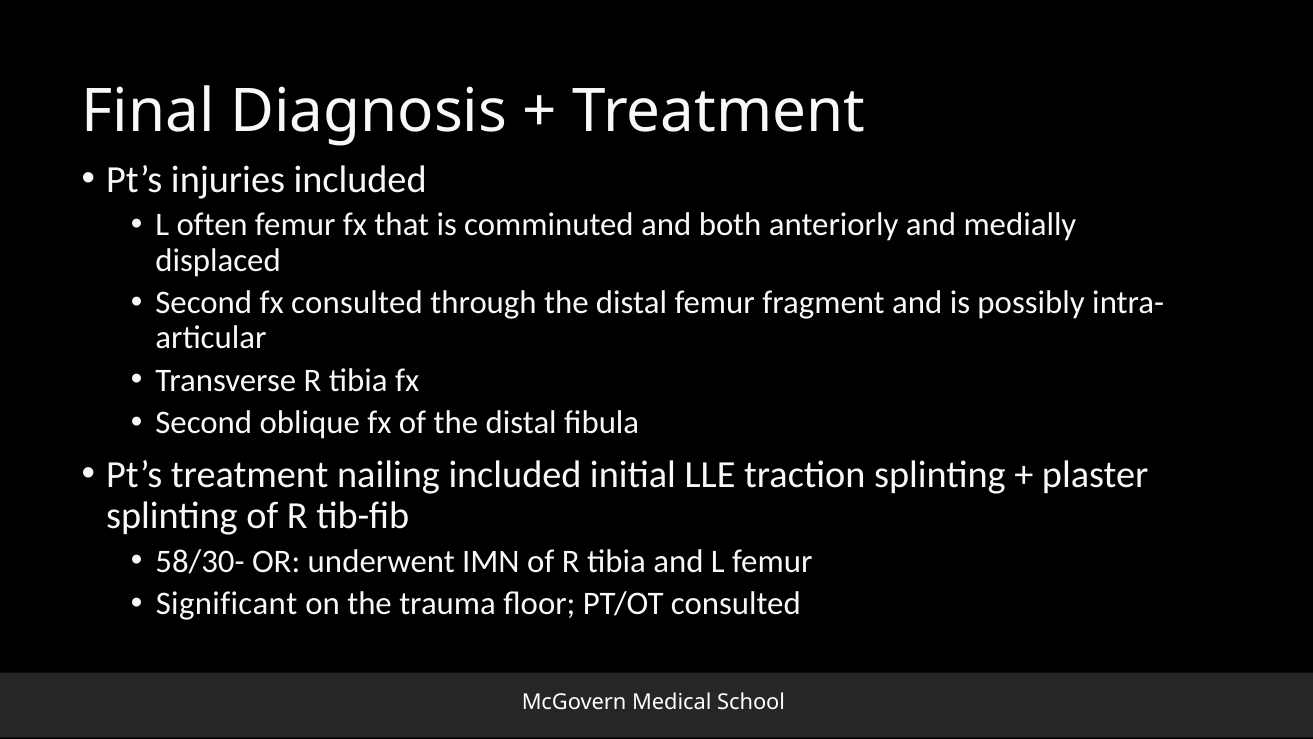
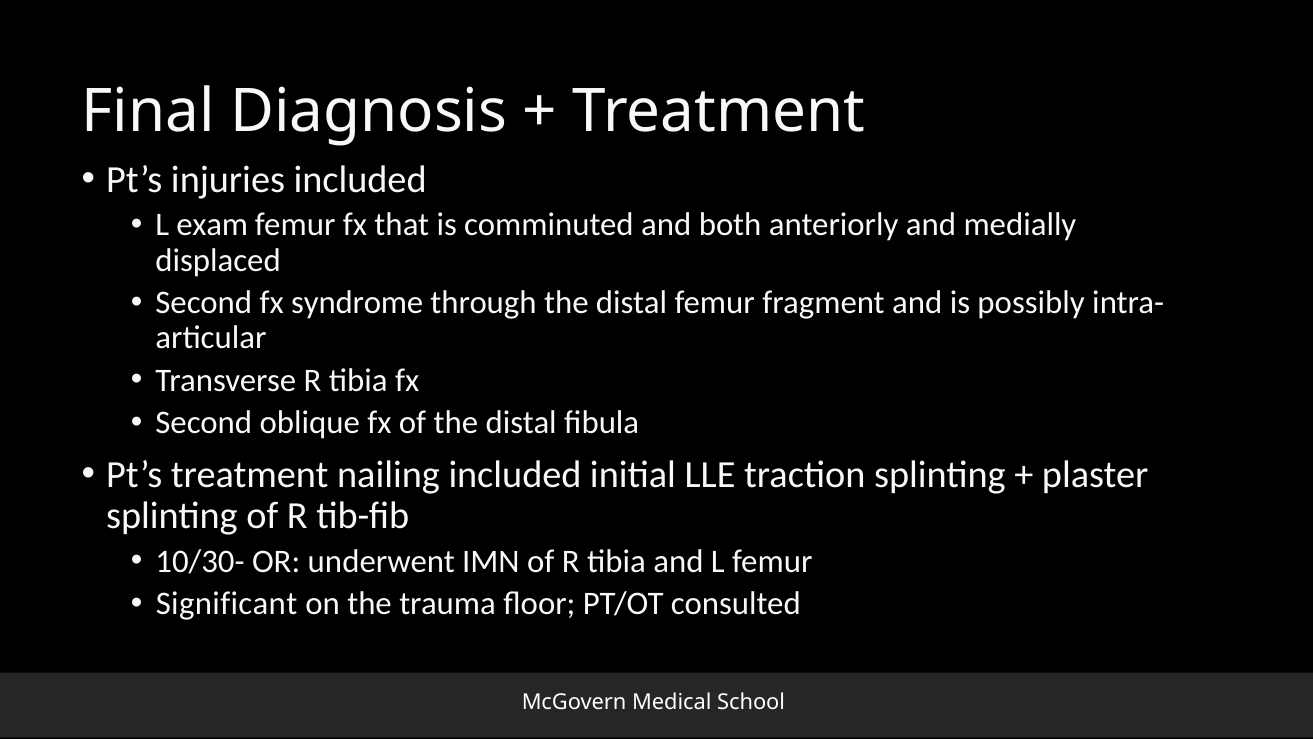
often: often -> exam (212, 225)
fx consulted: consulted -> syndrome (357, 302)
58/30-: 58/30- -> 10/30- (200, 561)
